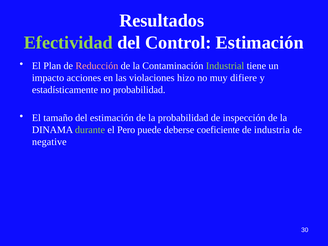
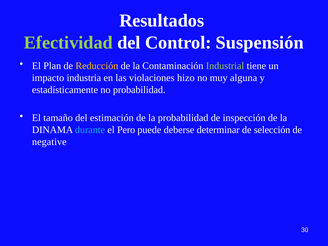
Control Estimación: Estimación -> Suspensión (260, 43)
Reducción colour: pink -> yellow (97, 66)
acciones: acciones -> industria (84, 78)
difiere: difiere -> alguna (244, 78)
durante colour: light green -> light blue (90, 130)
coeficiente: coeficiente -> determinar (218, 130)
industria: industria -> selección (272, 130)
